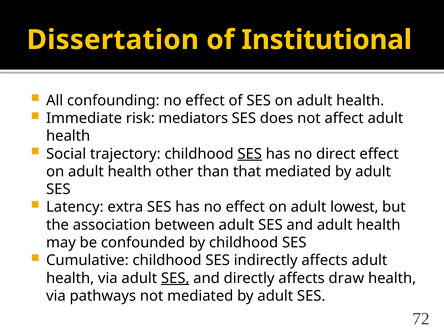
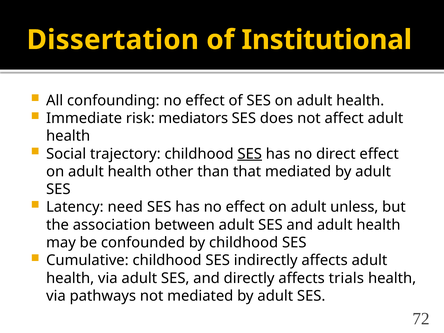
extra: extra -> need (125, 207)
lowest: lowest -> unless (354, 207)
SES underline: present -> none (175, 278)
draw: draw -> trials (346, 278)
